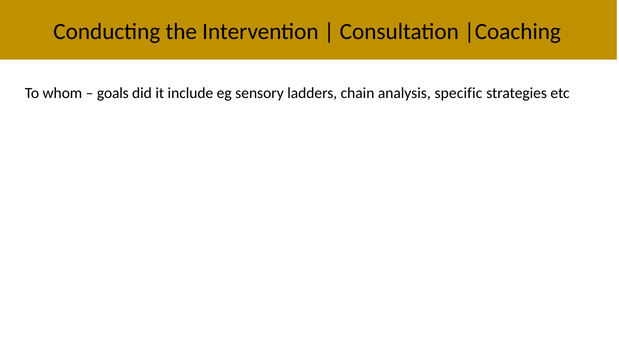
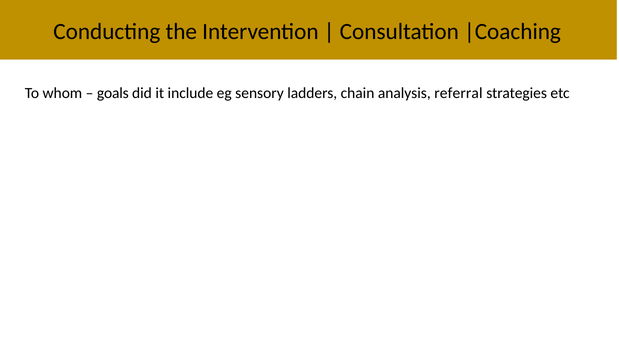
specific: specific -> referral (458, 93)
